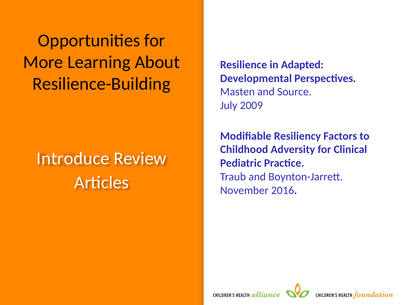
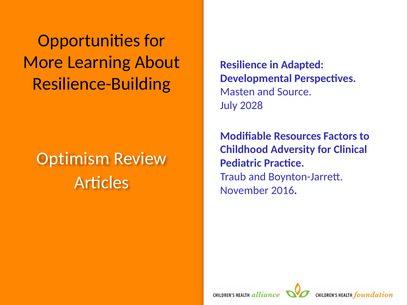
2009: 2009 -> 2028 (251, 106)
Resiliency: Resiliency -> Resources (297, 136)
Introduce: Introduce -> Optimism (73, 159)
